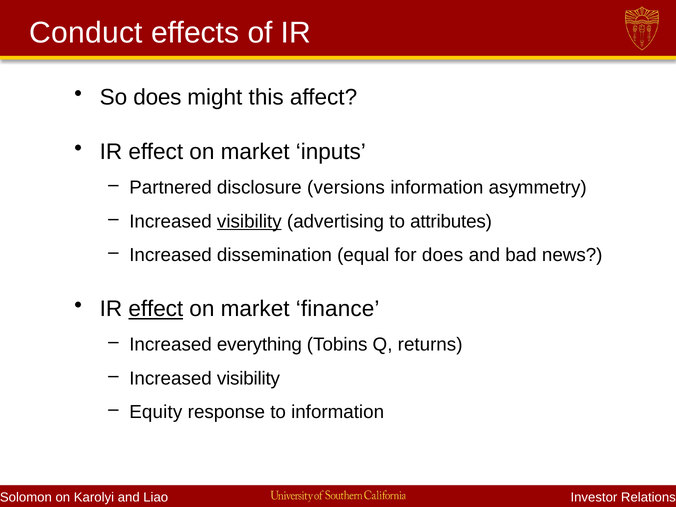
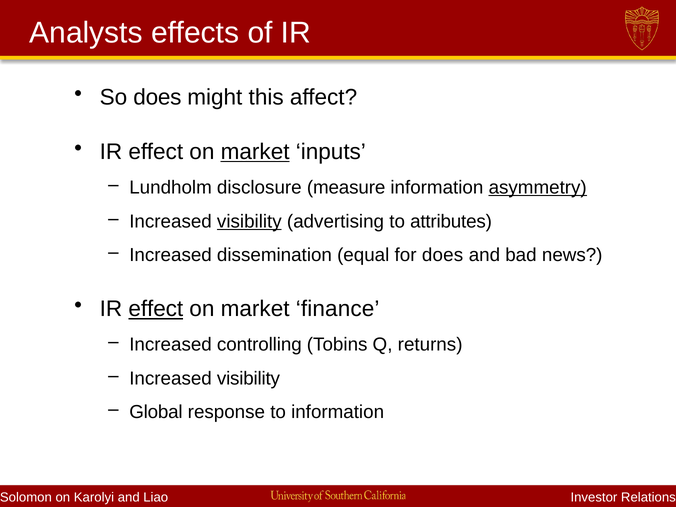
Conduct: Conduct -> Analysts (86, 33)
market underline: none -> present (255, 152)
Partnered: Partnered -> Lundholm (171, 188)
versions: versions -> measure (346, 188)
asymmetry underline: none -> present (538, 188)
everything: everything -> controlling (259, 345)
Equity: Equity -> Global (156, 412)
